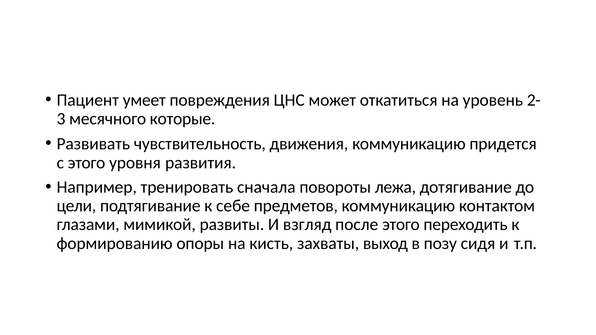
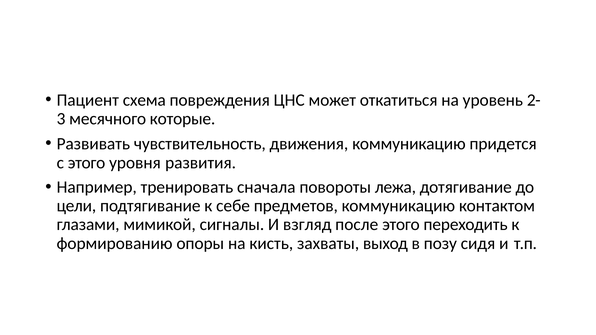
умеет: умеет -> схема (144, 100)
развиты: развиты -> сигналы (232, 225)
